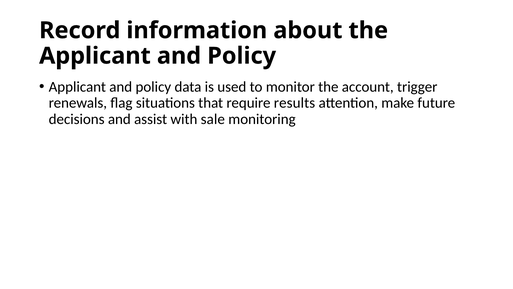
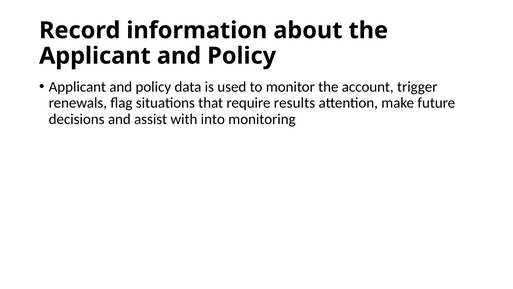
sale: sale -> into (213, 119)
